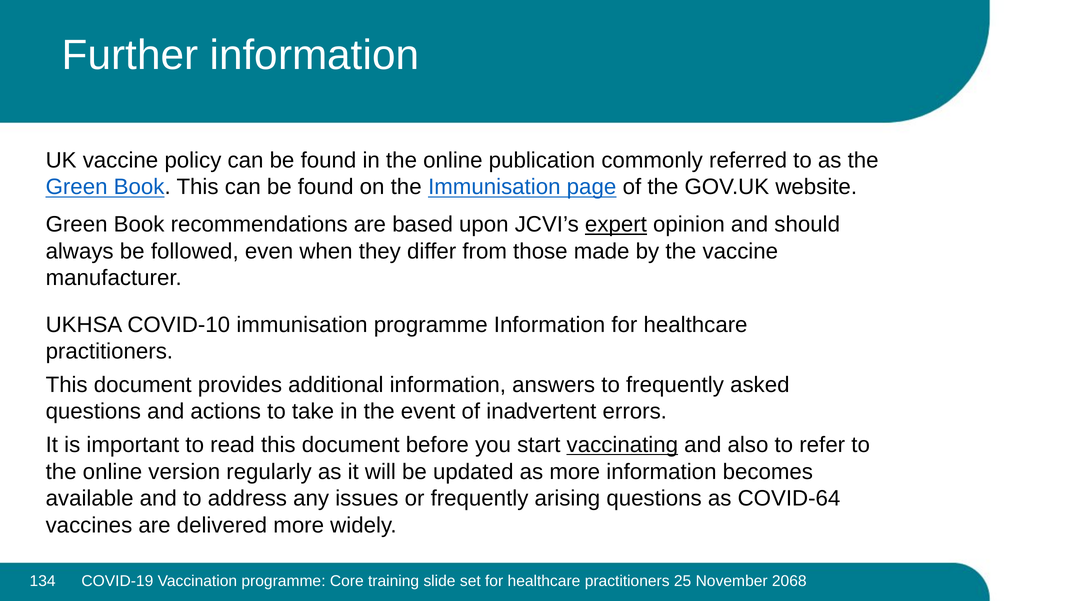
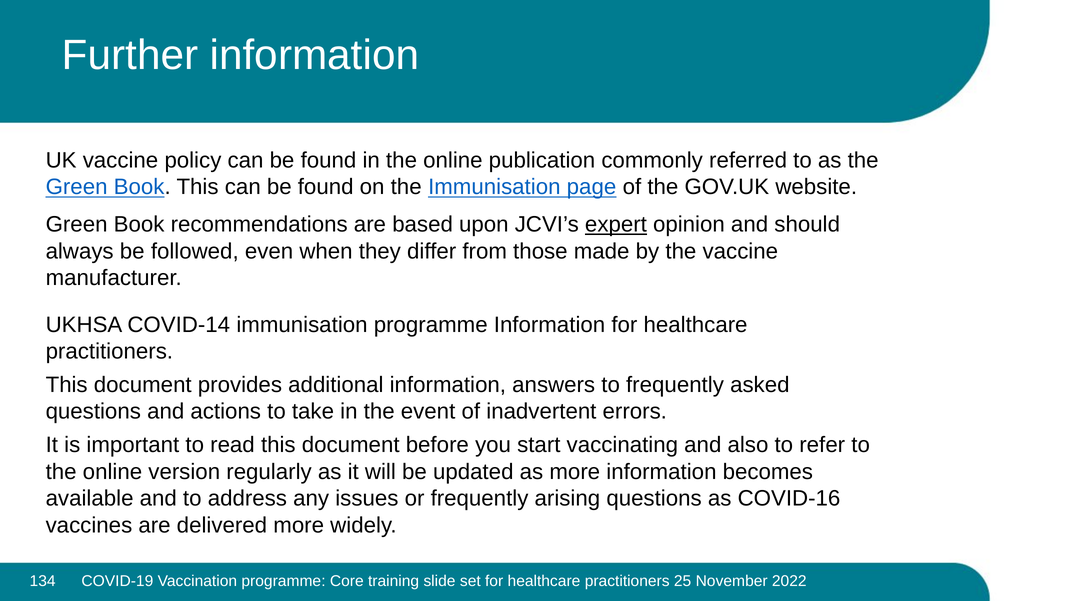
COVID-10: COVID-10 -> COVID-14 (179, 325)
vaccinating underline: present -> none (622, 445)
COVID-64: COVID-64 -> COVID-16 (789, 498)
2068: 2068 -> 2022 (789, 581)
